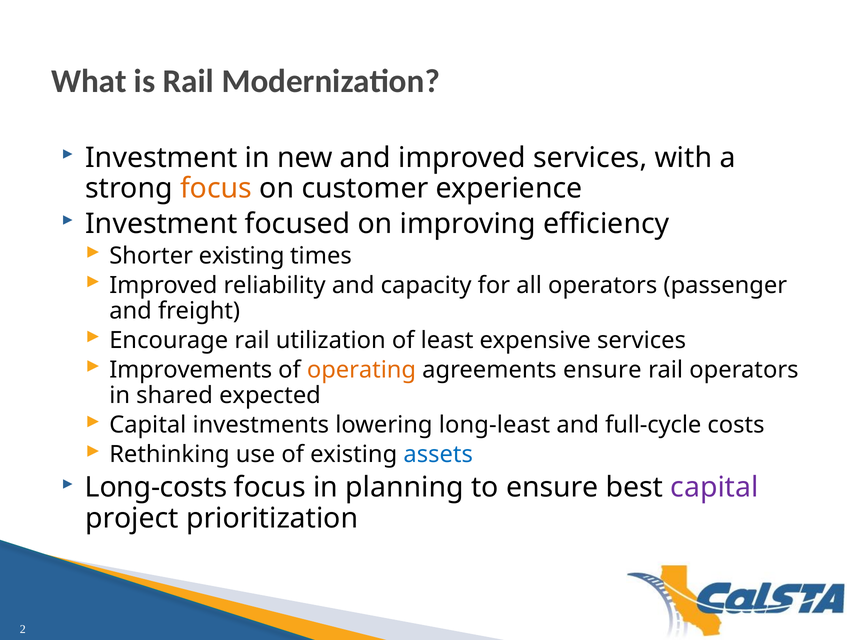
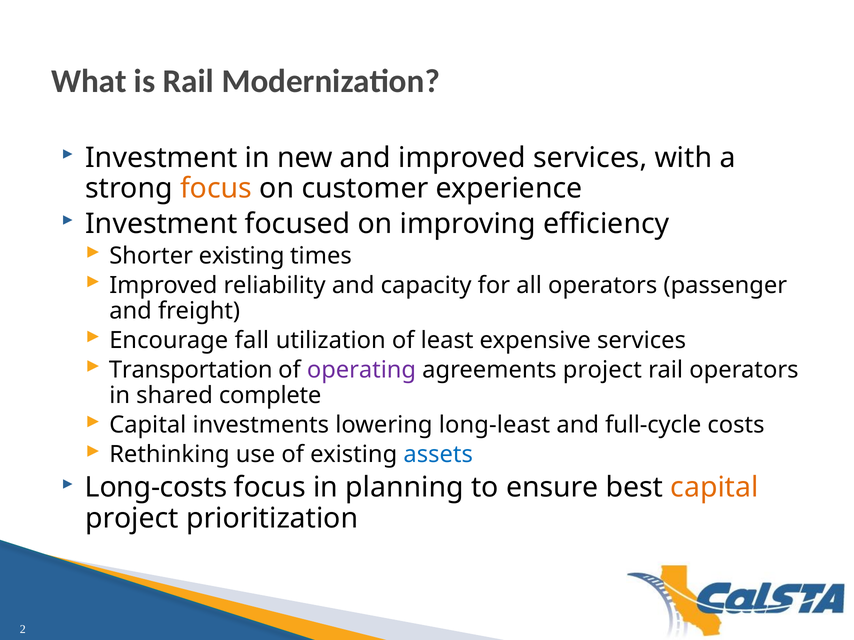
Encourage rail: rail -> fall (252, 341)
Improvements: Improvements -> Transportation (191, 370)
operating colour: orange -> purple (362, 370)
agreements ensure: ensure -> project (602, 370)
expected: expected -> complete (270, 396)
capital colour: purple -> orange (714, 488)
